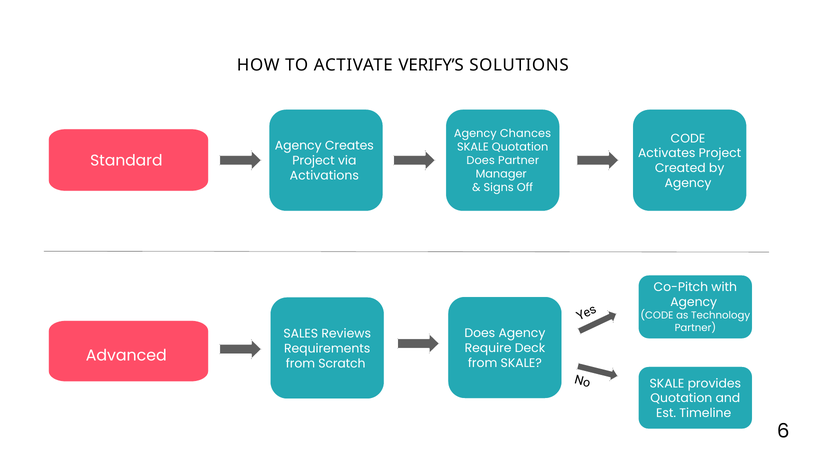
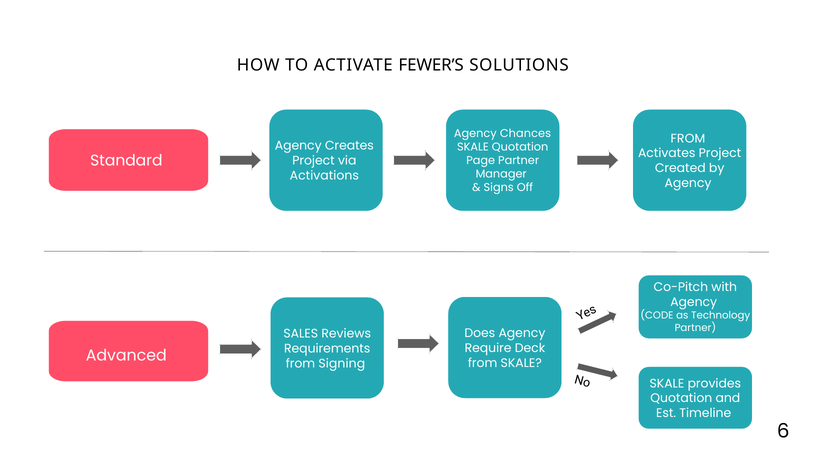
VERIFY’S: VERIFY’S -> FEWER’S (431, 65)
CODE: CODE -> FROM (688, 139)
Does: Does -> Page (481, 161)
Scratch: Scratch -> Signing (342, 364)
